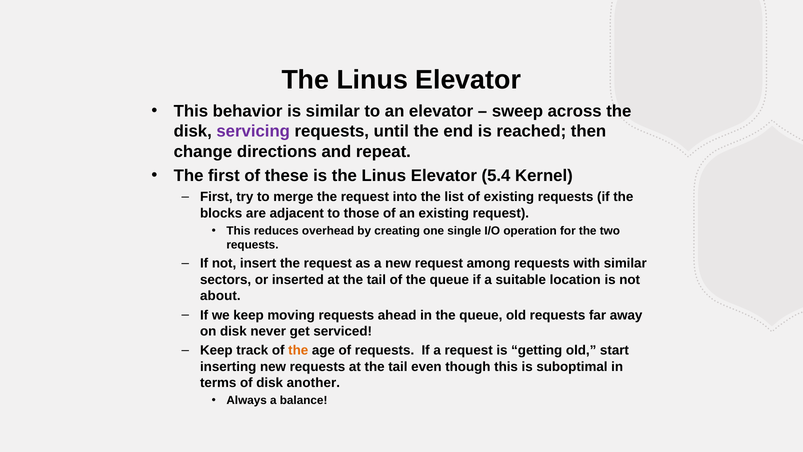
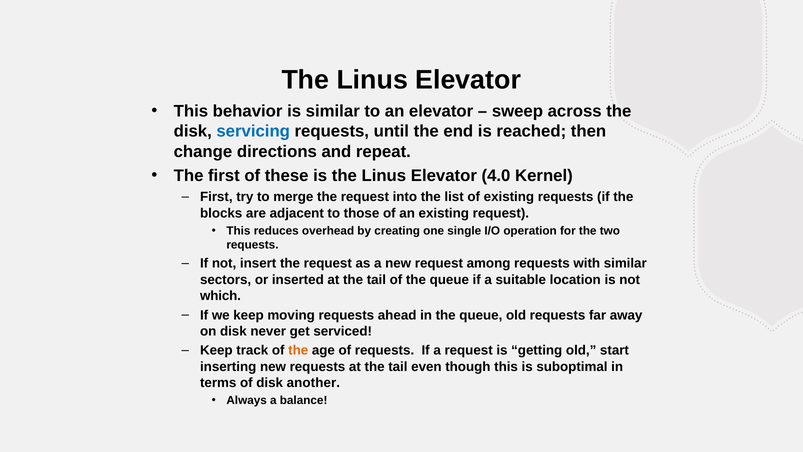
servicing colour: purple -> blue (253, 131)
5.4: 5.4 -> 4.0 (496, 176)
about: about -> which (220, 295)
